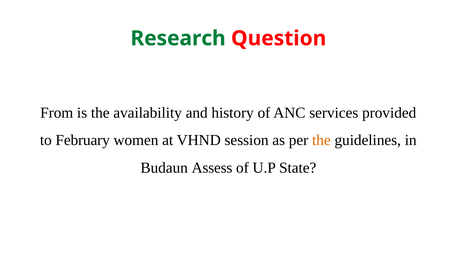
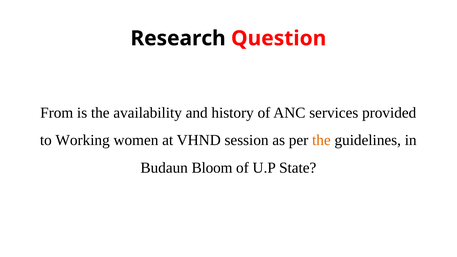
Research colour: green -> black (178, 38)
February: February -> Working (83, 140)
Assess: Assess -> Bloom (212, 168)
